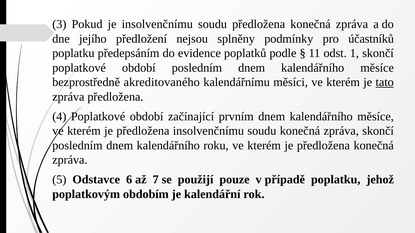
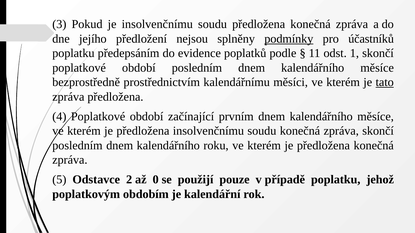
podmínky underline: none -> present (289, 39)
akreditovaného: akreditovaného -> prostřednictvím (162, 82)
6: 6 -> 2 (129, 180)
7: 7 -> 0 (156, 180)
